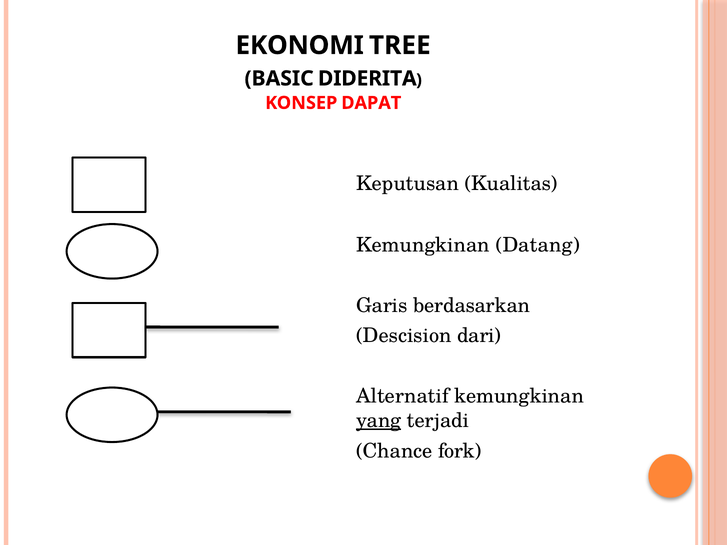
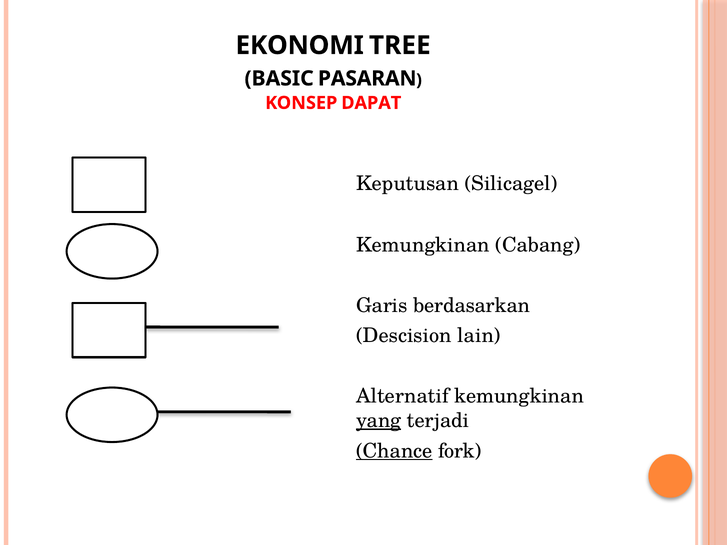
DIDERITA: DIDERITA -> PASARAN (367, 79)
Kualitas: Kualitas -> Silicagel (511, 184)
Datang: Datang -> Cabang (538, 245)
dari: dari -> lain (479, 336)
Chance underline: none -> present (394, 451)
